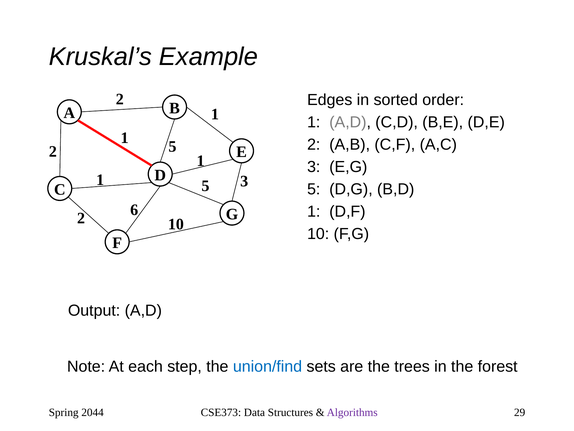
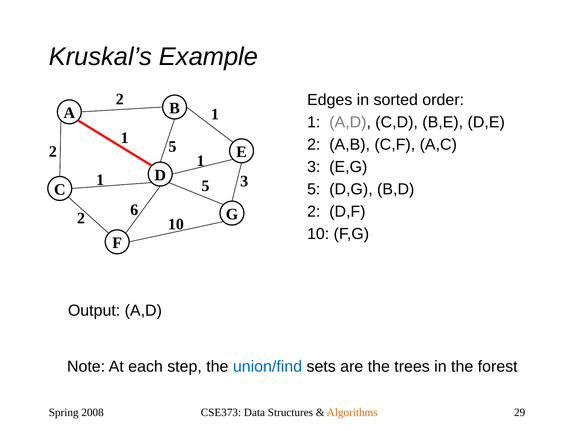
1: 1 -> 2 (314, 211)
2044: 2044 -> 2008 (93, 412)
Algorithms colour: purple -> orange (352, 412)
